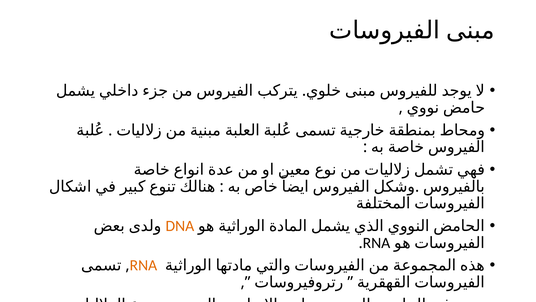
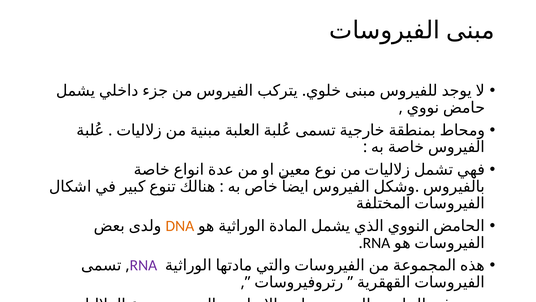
RNA colour: orange -> purple (143, 265)
